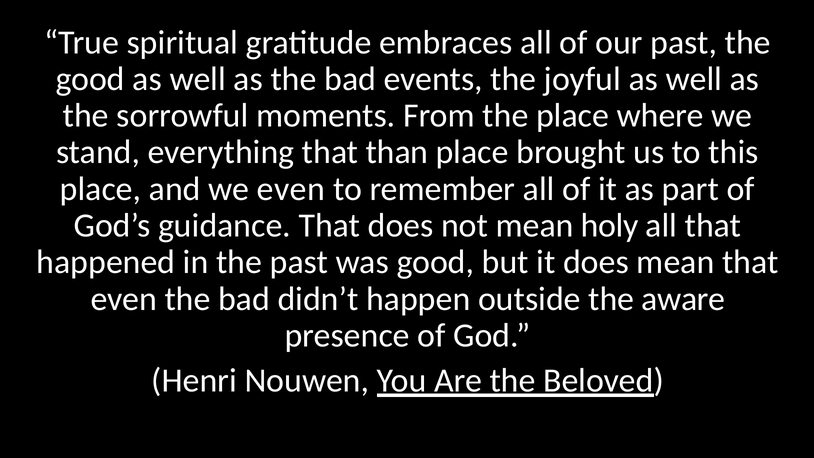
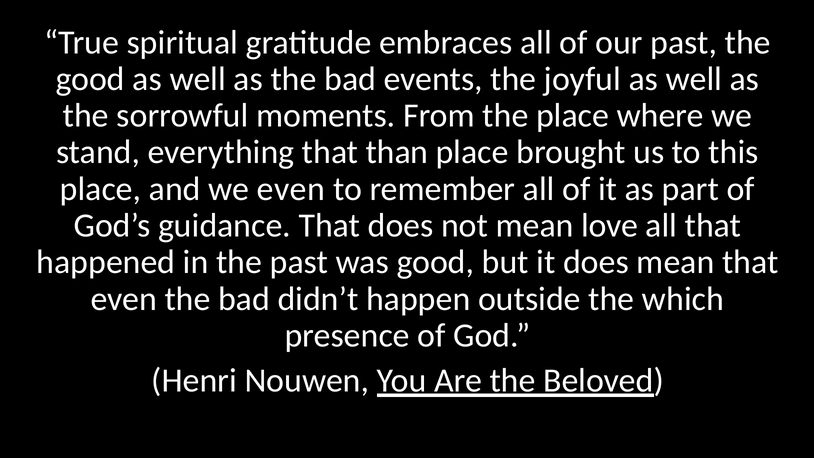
holy: holy -> love (610, 226)
aware: aware -> which (683, 299)
